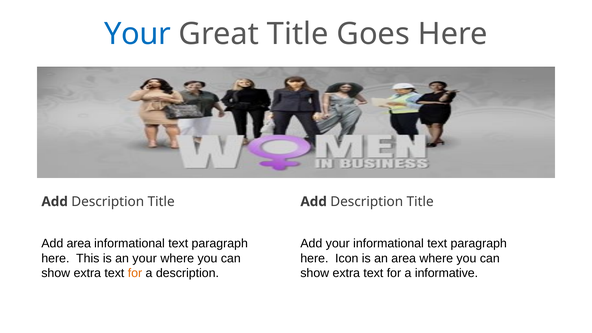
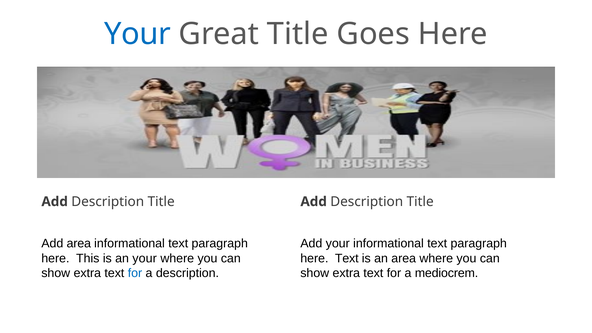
here Icon: Icon -> Text (347, 258)
for colour: orange -> blue (135, 273)
informative: informative -> mediocrem (447, 273)
